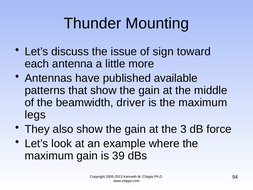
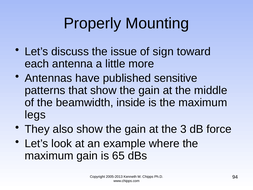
Thunder: Thunder -> Properly (92, 23)
available: available -> sensitive (176, 78)
driver: driver -> inside (131, 102)
39: 39 -> 65 (118, 156)
